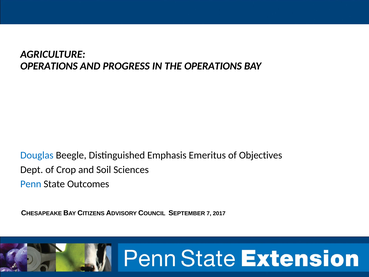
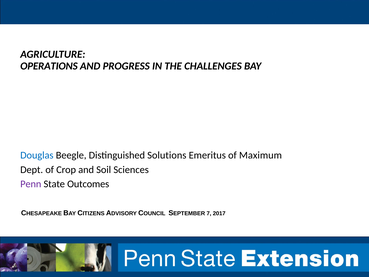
THE OPERATIONS: OPERATIONS -> CHALLENGES (213, 66)
Emphasis: Emphasis -> Solutions (167, 155)
Objectives: Objectives -> Maximum (261, 155)
Penn colour: blue -> purple (31, 184)
